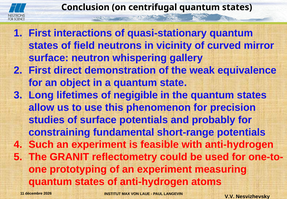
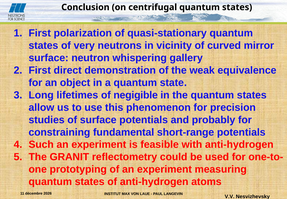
interactions: interactions -> polarization (83, 33)
field: field -> very (84, 45)
